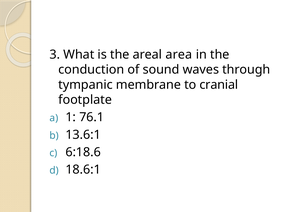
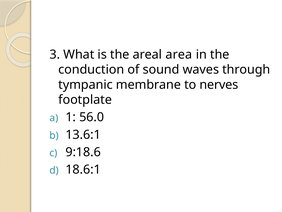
cranial: cranial -> nerves (219, 85)
76.1: 76.1 -> 56.0 (92, 117)
6:18.6: 6:18.6 -> 9:18.6 (83, 152)
